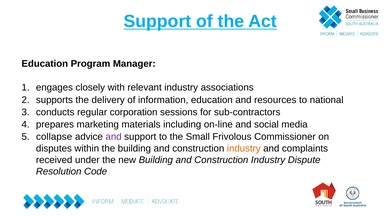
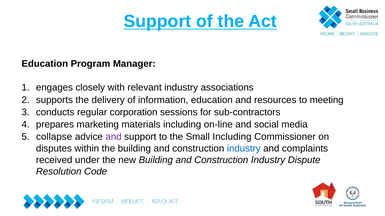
national: national -> meeting (327, 100)
Small Frivolous: Frivolous -> Including (232, 137)
industry colour: orange -> blue (244, 149)
